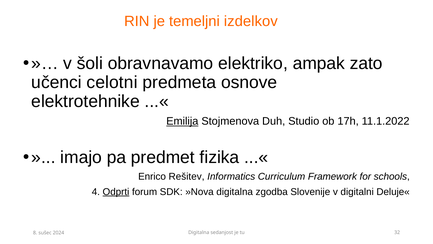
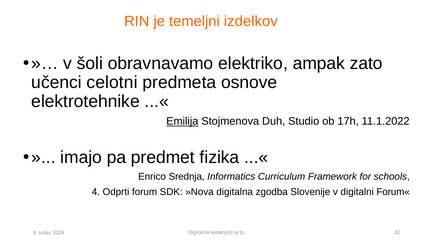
Rešitev: Rešitev -> Srednja (187, 176)
Odprti underline: present -> none (116, 191)
Deluje«: Deluje« -> Forum« (393, 191)
